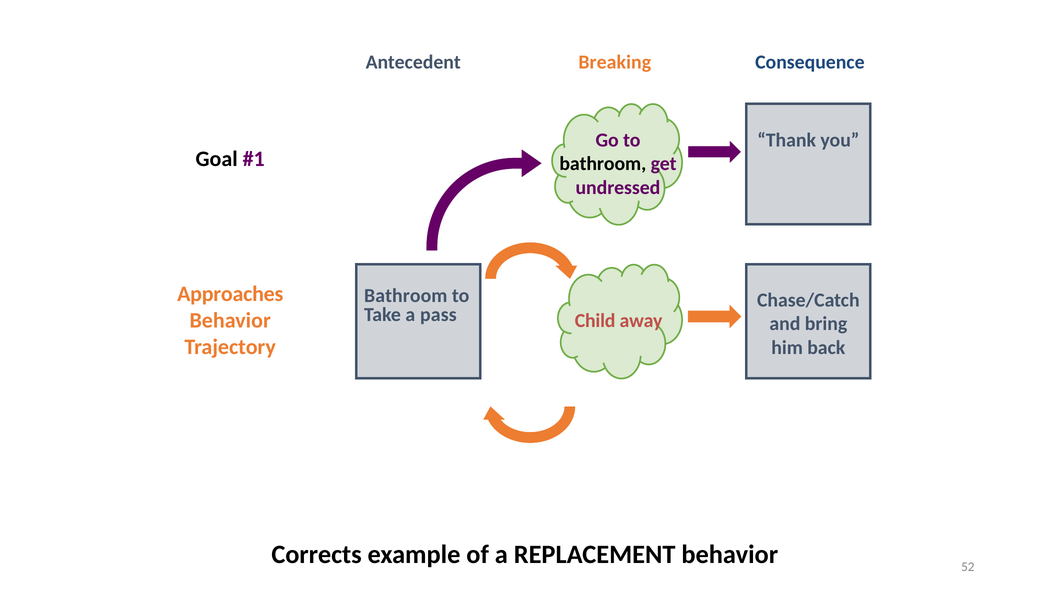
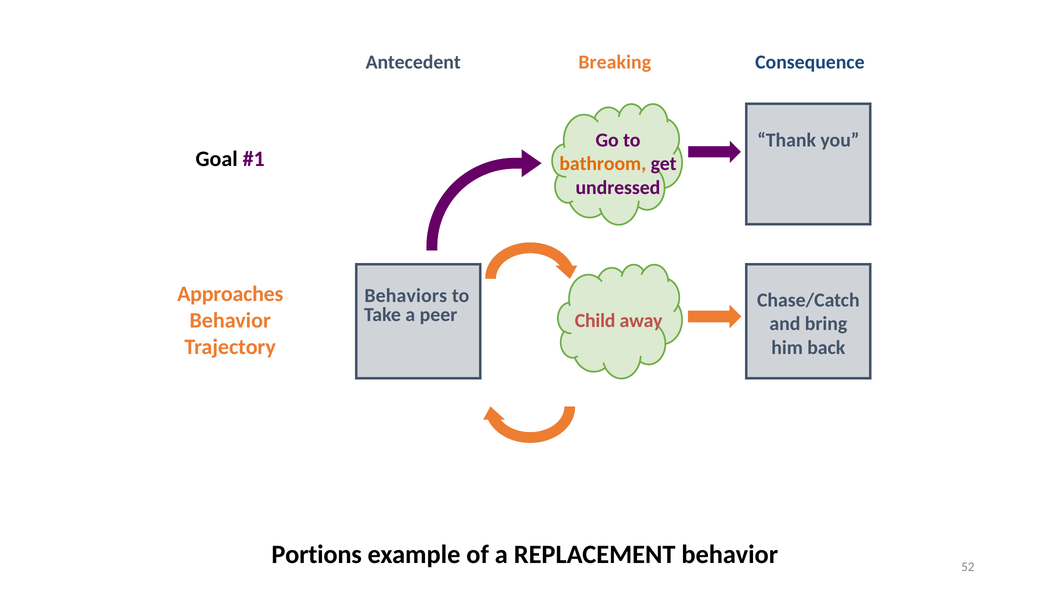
bathroom colour: black -> orange (603, 164)
Bathroom: Bathroom -> Behaviors (406, 295)
pass: pass -> peer (438, 314)
Corrects: Corrects -> Portions (317, 554)
